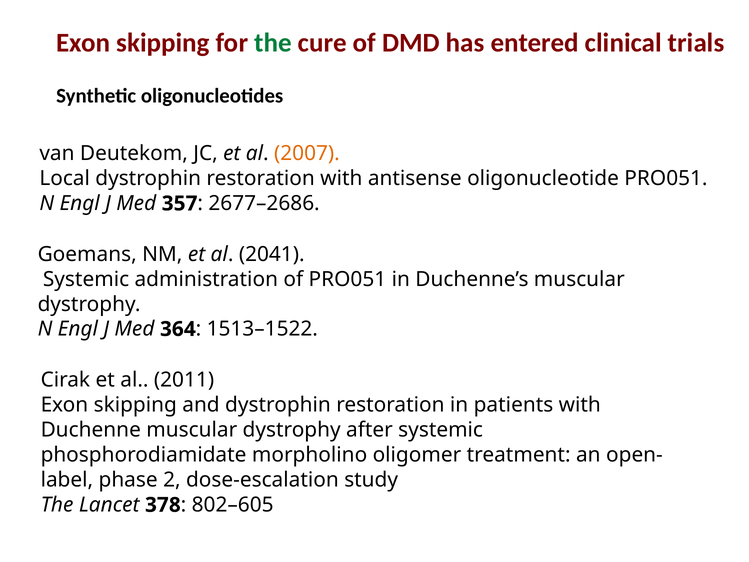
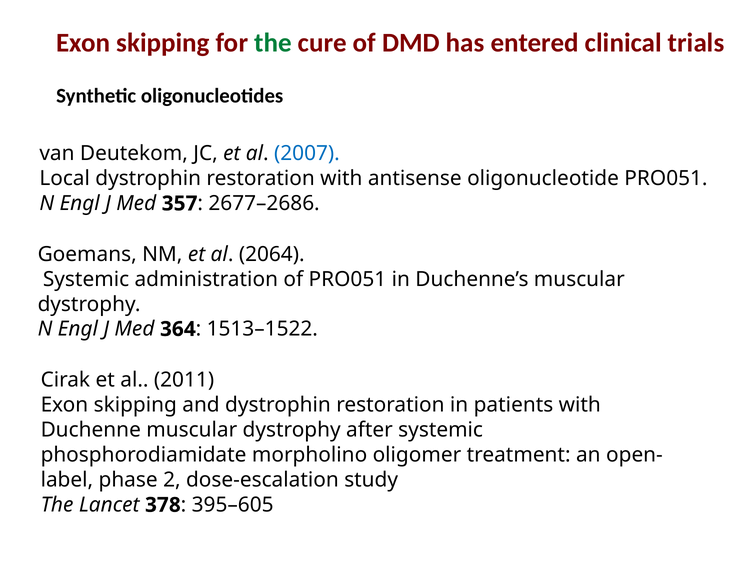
2007 colour: orange -> blue (307, 154)
2041: 2041 -> 2064 (272, 254)
802–605: 802–605 -> 395–605 (233, 505)
